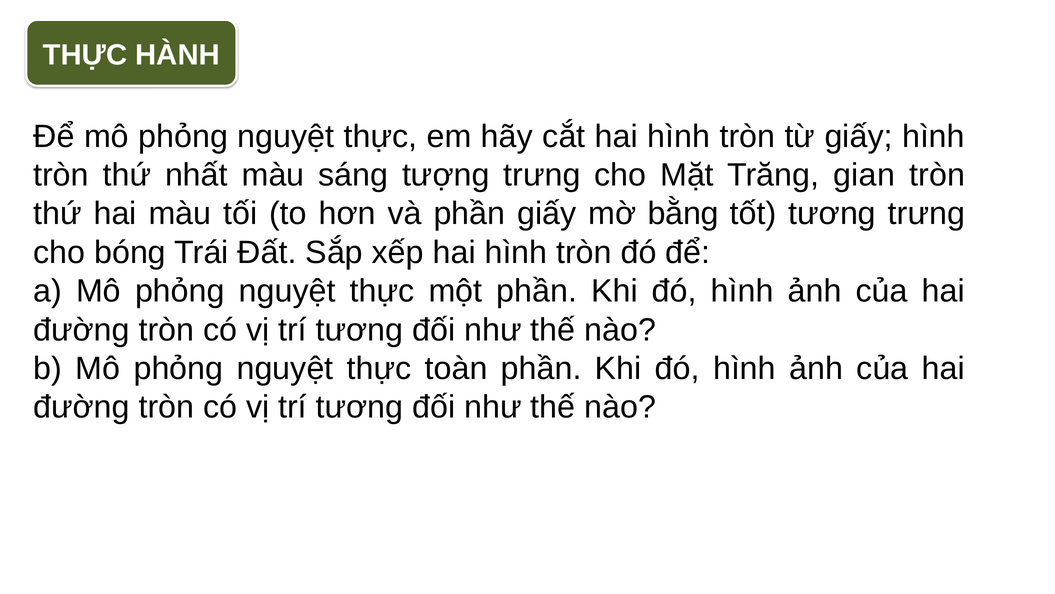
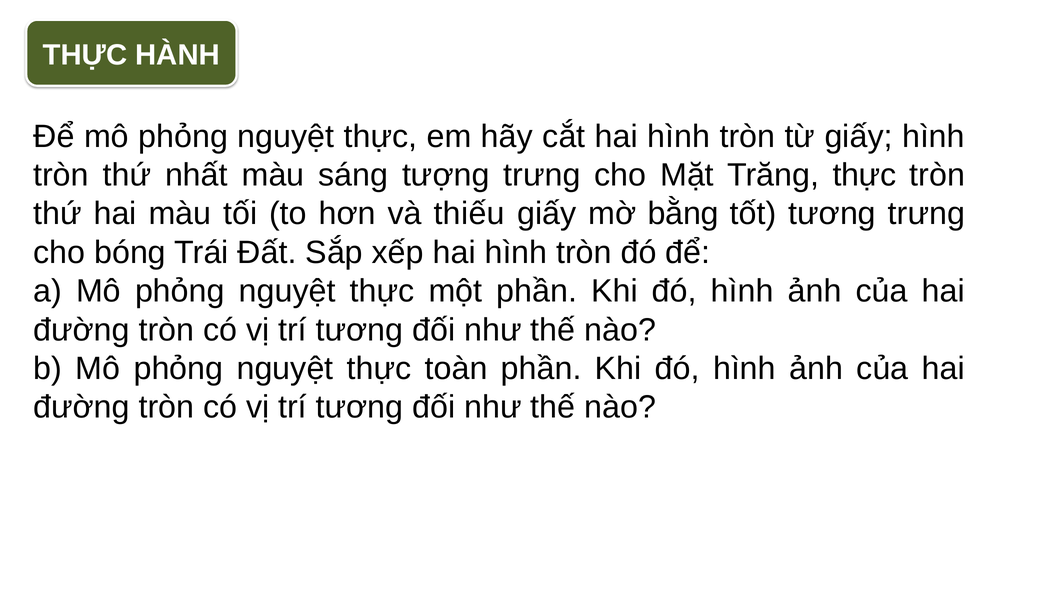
Trăng gian: gian -> thực (864, 175)
và phần: phần -> thiếu (469, 214)
